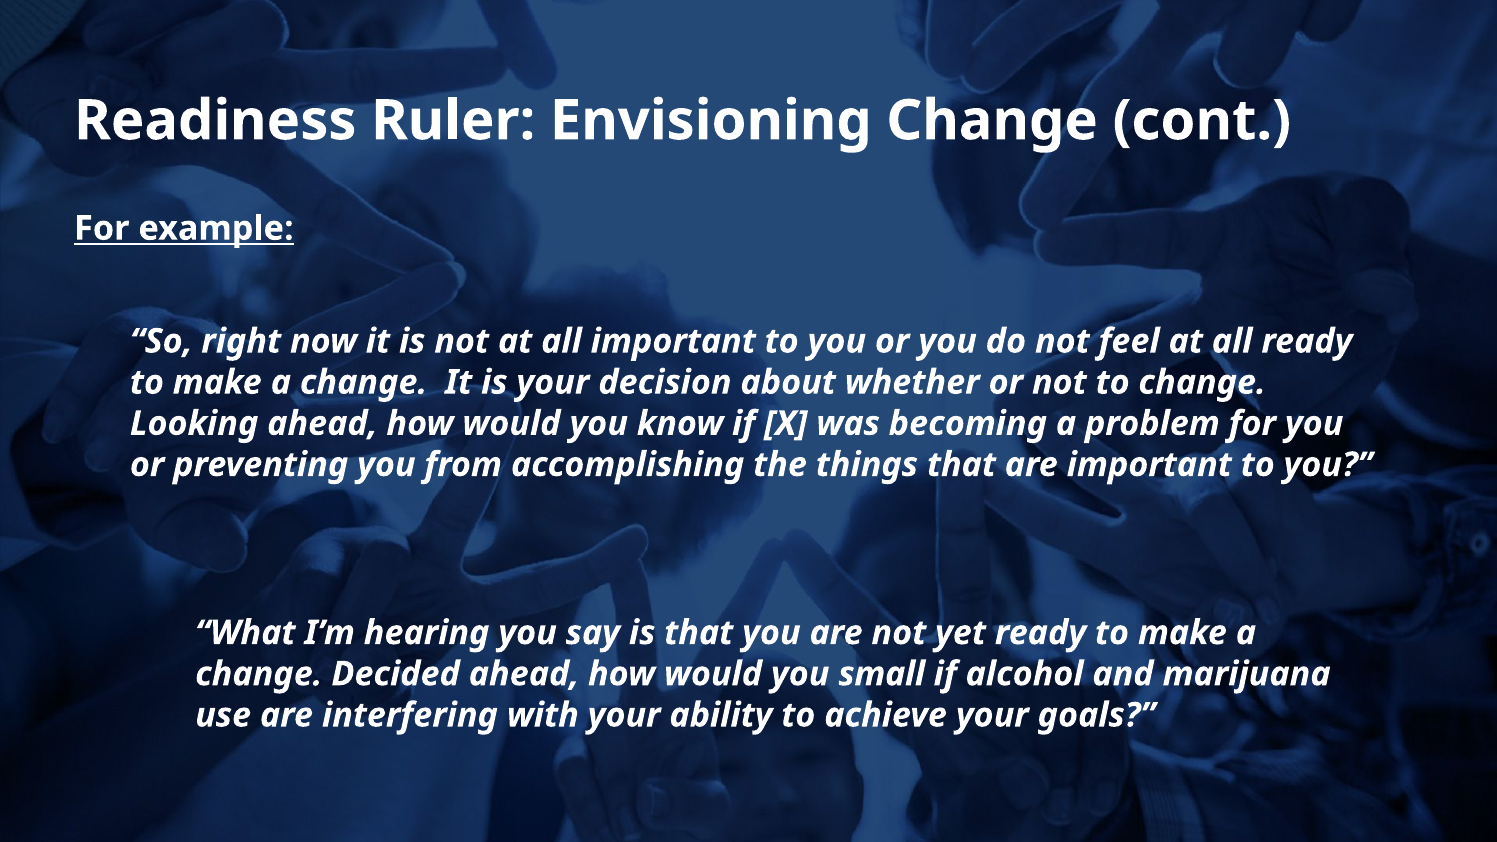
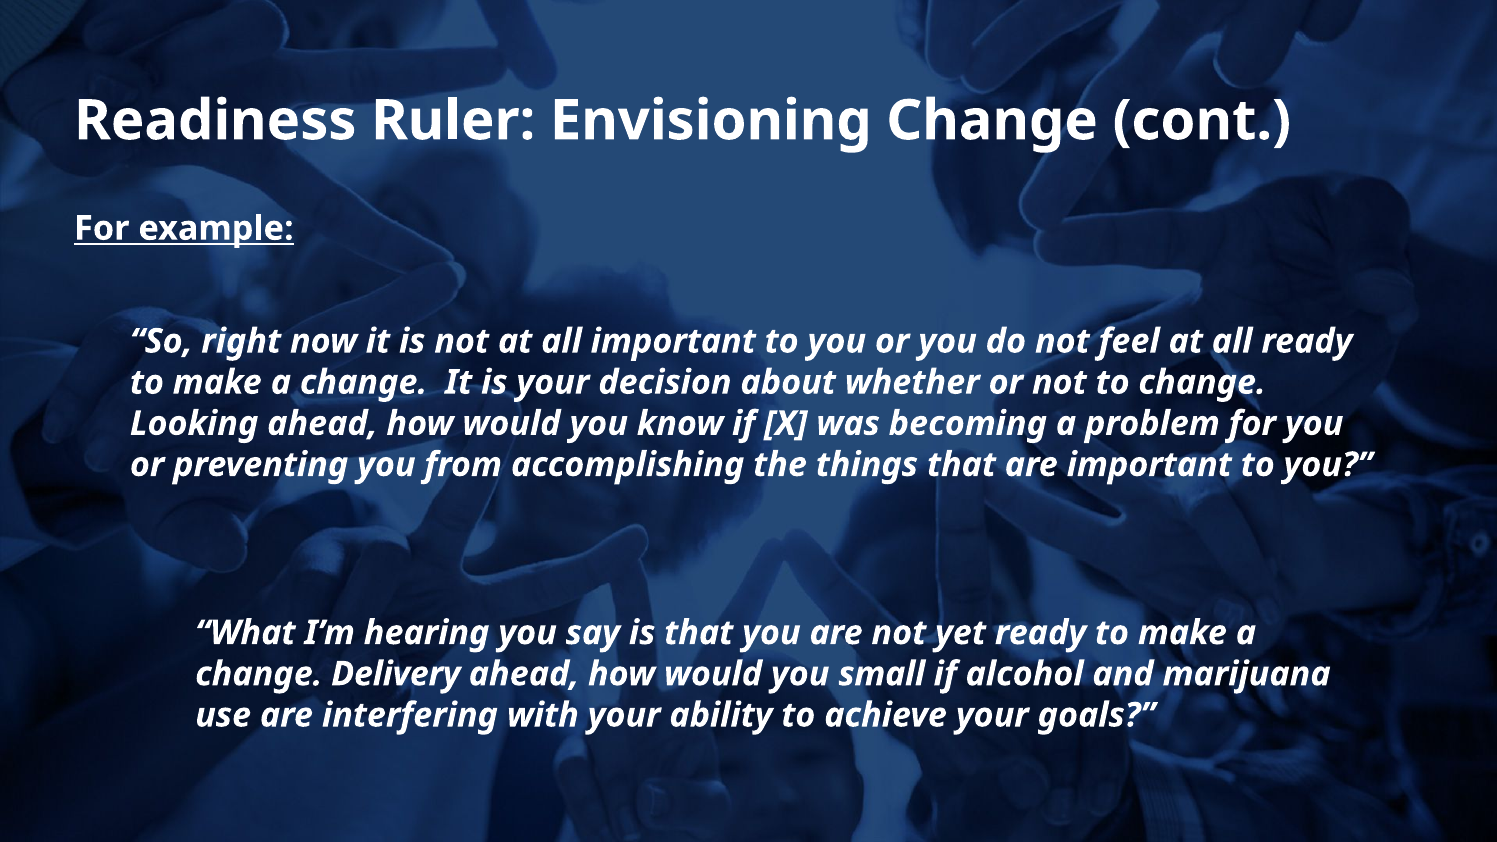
Decided: Decided -> Delivery (396, 674)
